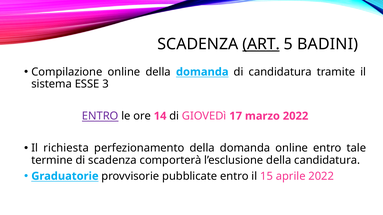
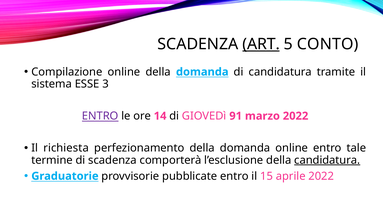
BADINI: BADINI -> CONTO (328, 44)
17: 17 -> 91 (236, 116)
candidatura underline: none -> present (327, 160)
